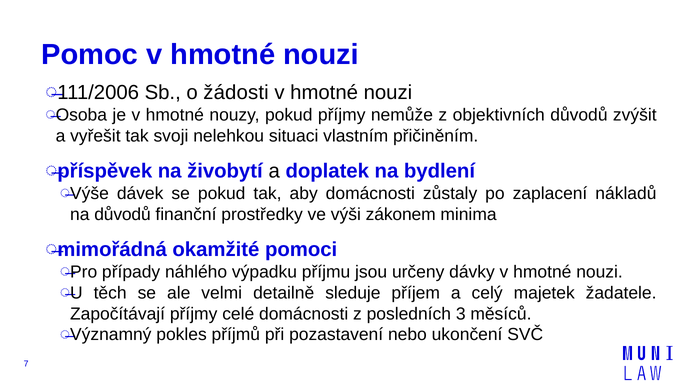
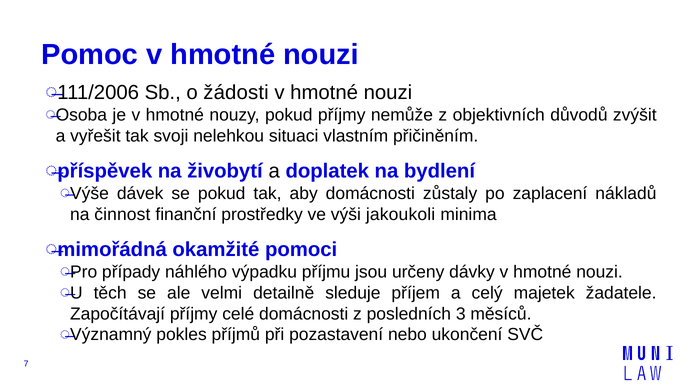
na důvodů: důvodů -> činnost (122, 215)
zákonem: zákonem -> jakoukoli (401, 215)
